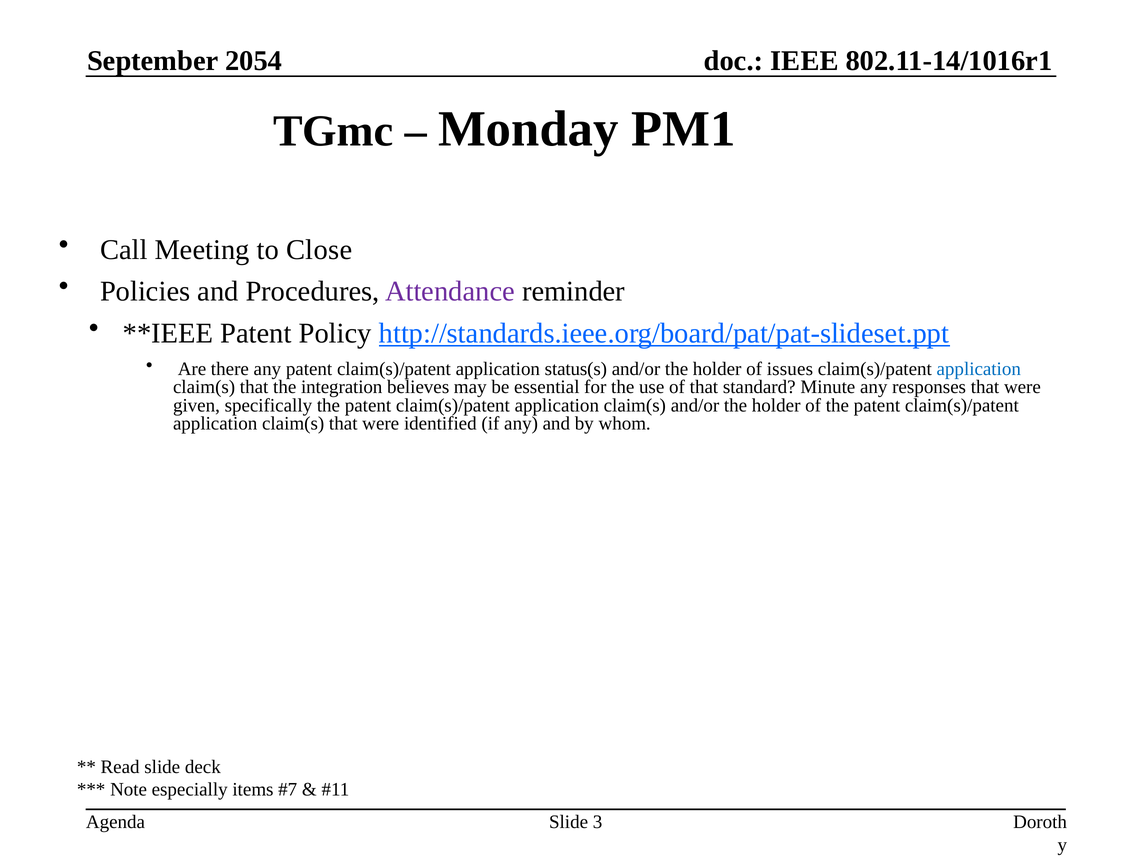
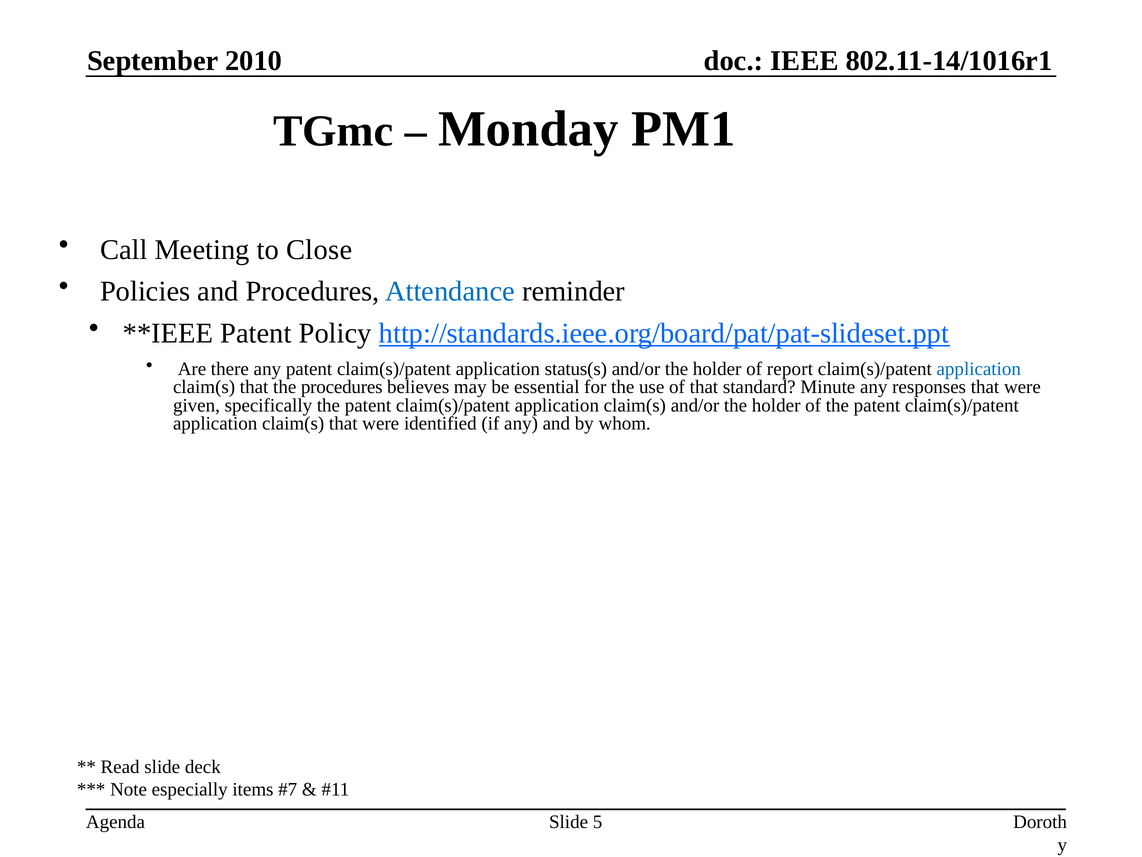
2054: 2054 -> 2010 (254, 61)
Attendance colour: purple -> blue (450, 291)
issues: issues -> report (790, 369)
the integration: integration -> procedures (342, 387)
3: 3 -> 5 (598, 821)
